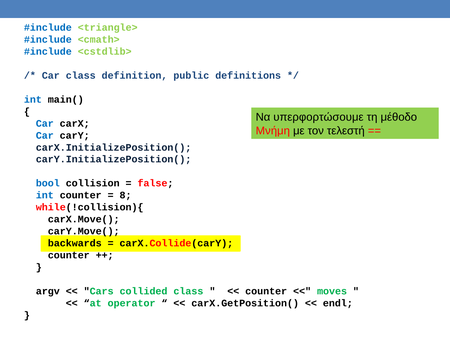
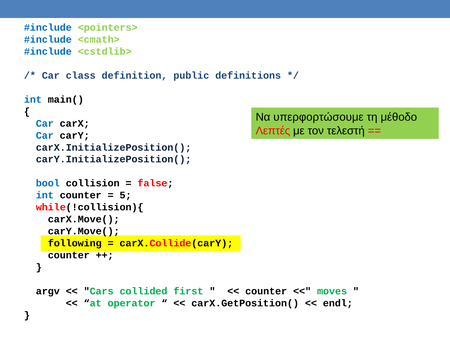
<triangle>: <triangle> -> <pointers> (108, 28)
Μνήμη: Μνήμη -> Λεπτές (273, 131)
8: 8 -> 5 (126, 196)
backwards: backwards -> following (75, 244)
collided class: class -> first (188, 292)
